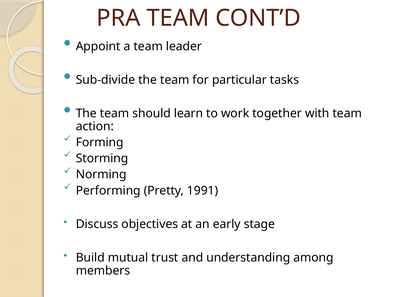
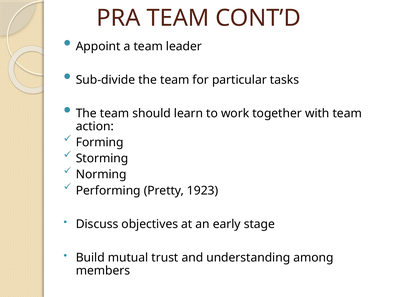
1991: 1991 -> 1923 (203, 191)
